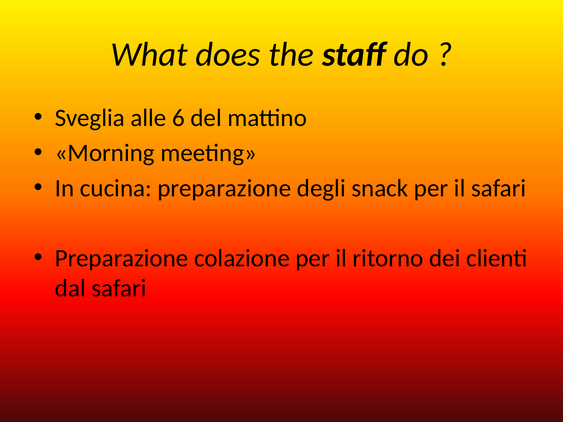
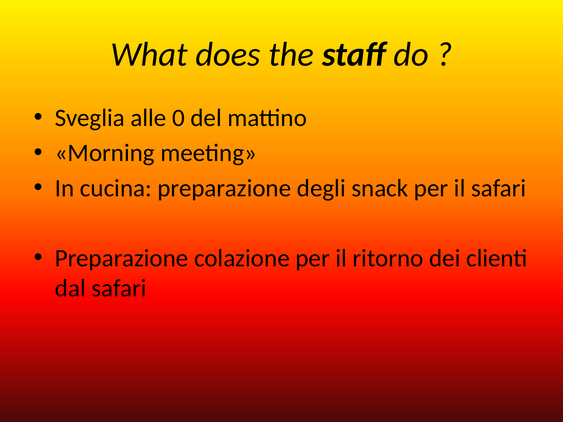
6: 6 -> 0 (178, 118)
